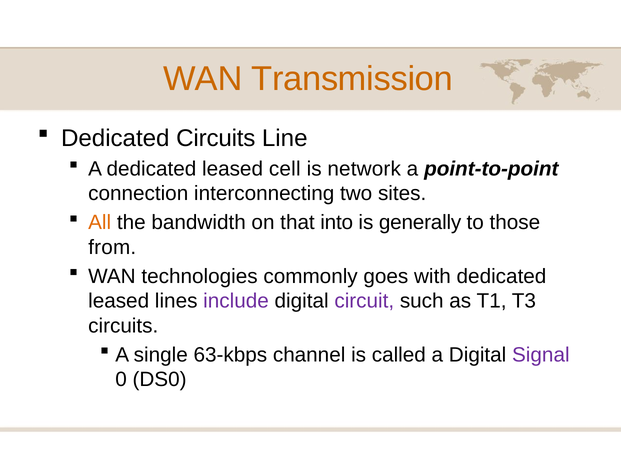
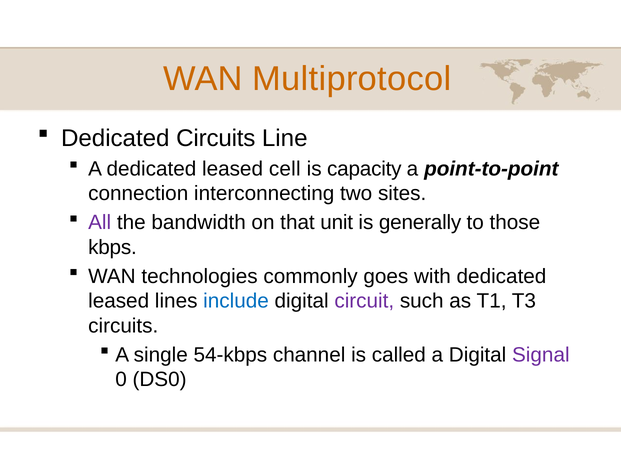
Transmission: Transmission -> Multiprotocol (352, 79)
network: network -> capacity (364, 169)
All colour: orange -> purple (100, 223)
into: into -> unit (337, 223)
from: from -> kbps (112, 248)
include colour: purple -> blue (236, 302)
63-kbps: 63-kbps -> 54-kbps (230, 355)
